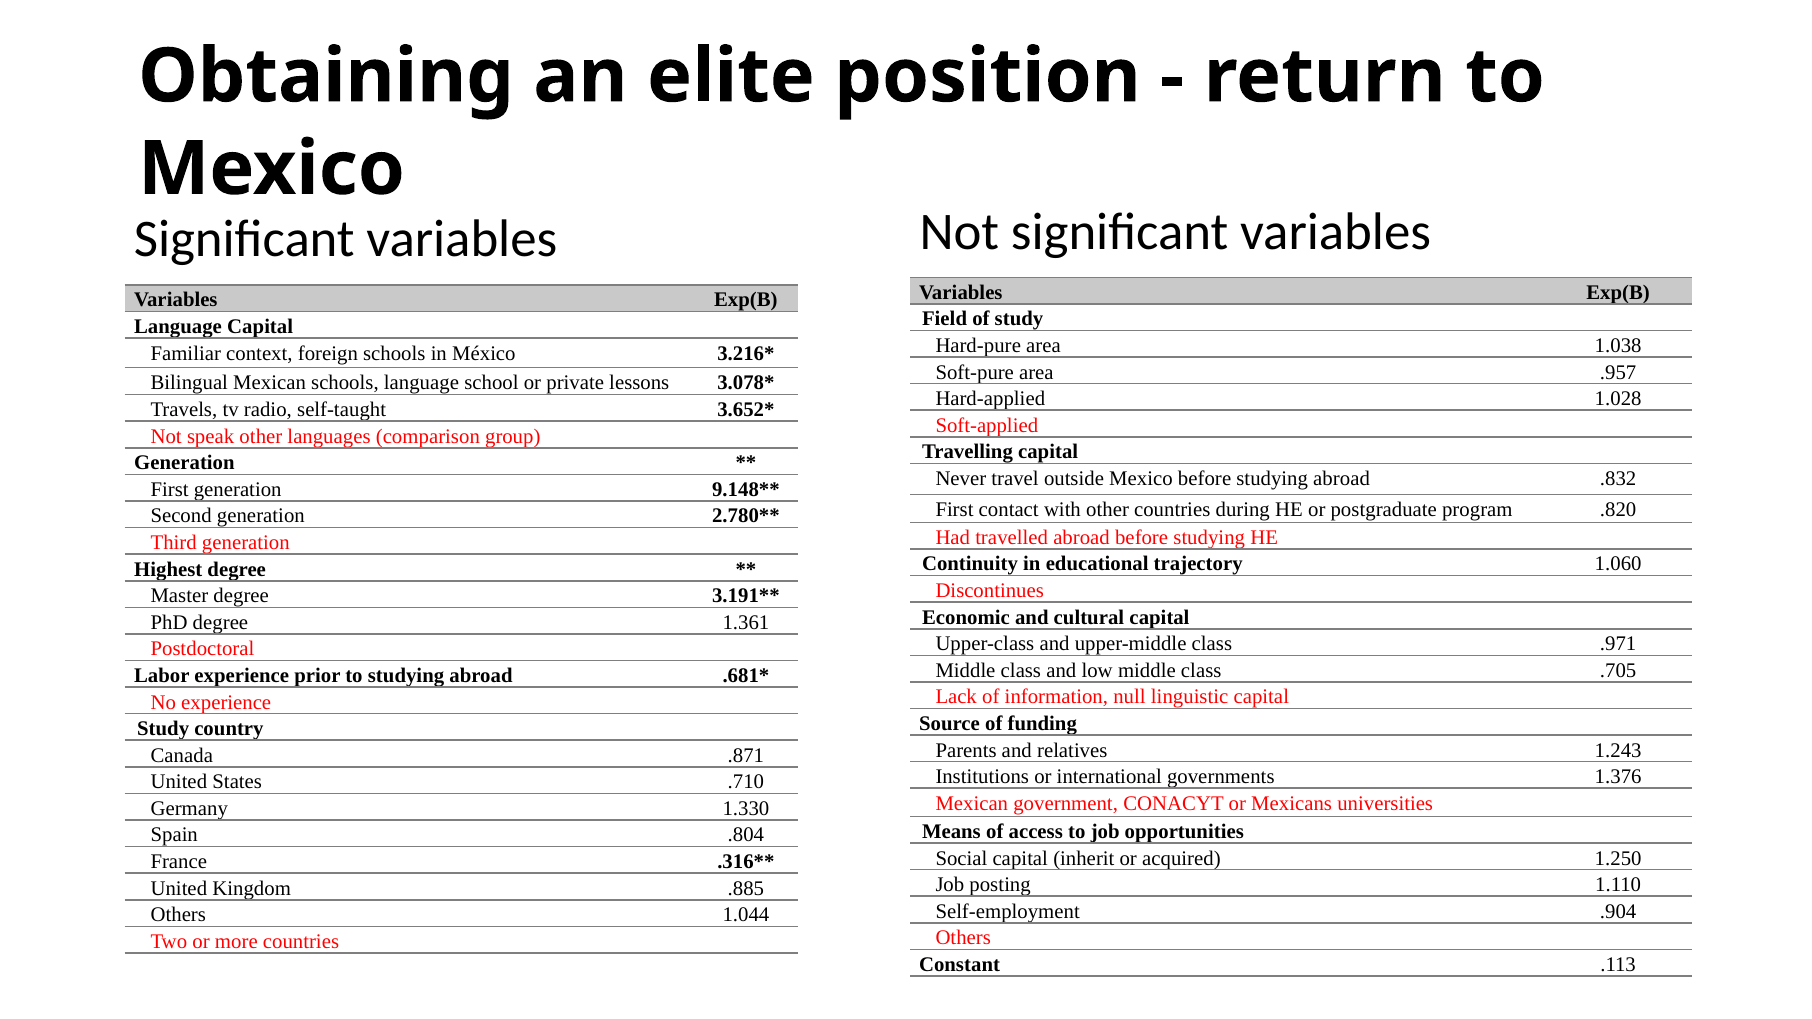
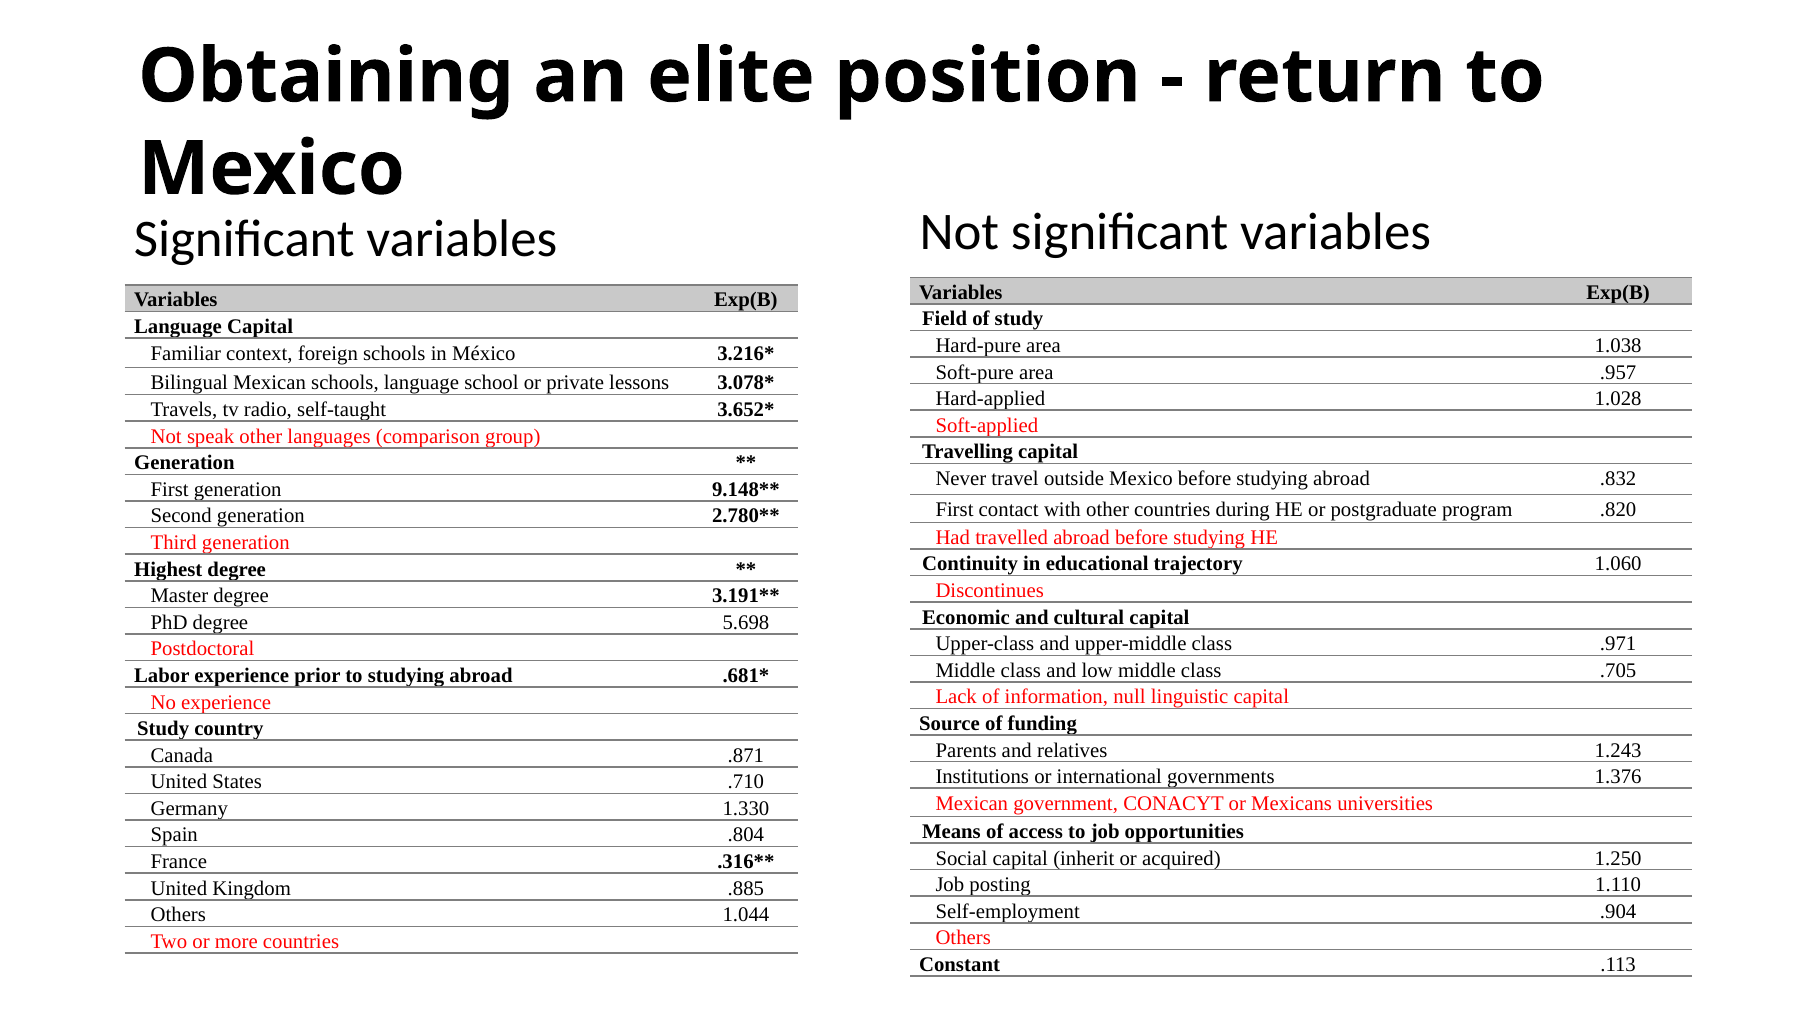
1.361: 1.361 -> 5.698 (746, 623)
